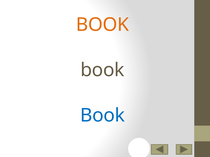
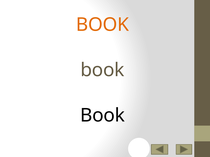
Book colour: blue -> black (102, 116)
